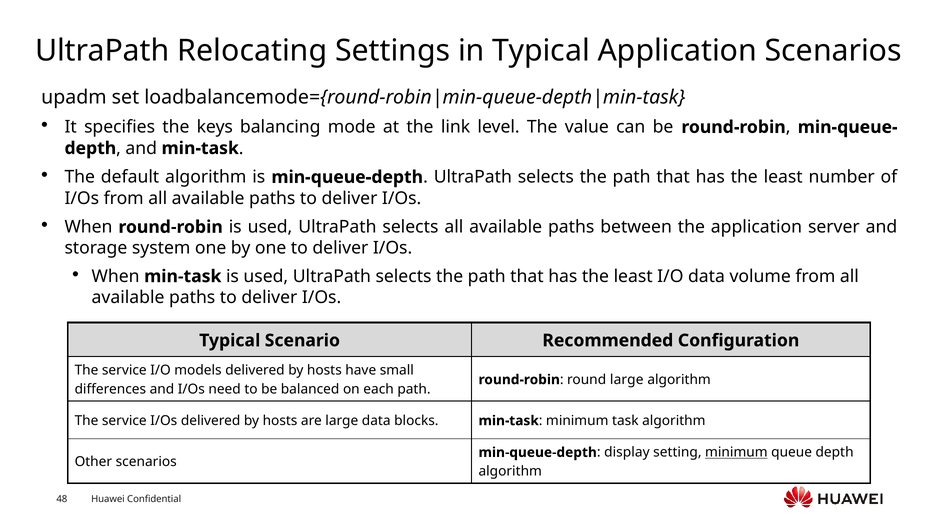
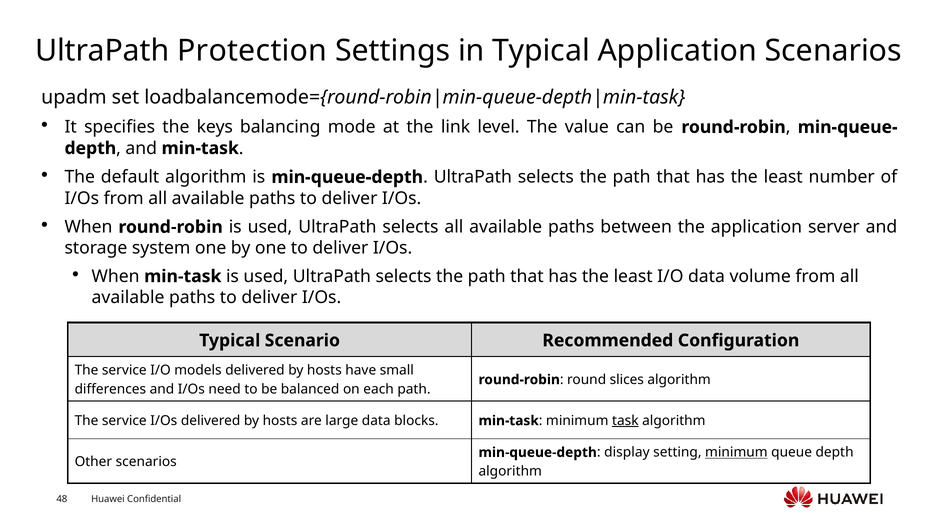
Relocating: Relocating -> Protection (252, 51)
round large: large -> slices (627, 379)
task underline: none -> present (625, 420)
